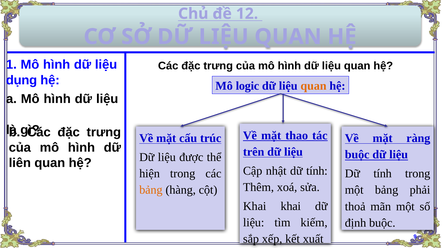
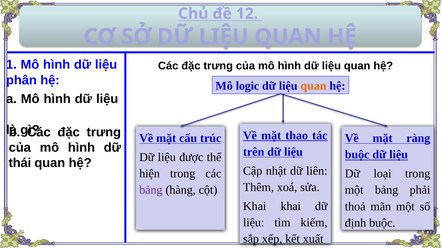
dụng: dụng -> phân (21, 80)
liên: liên -> thái (20, 163)
nhật dữ tính: tính -> liên (317, 171)
tính: tính -> loại (383, 174)
bảng colour: orange -> purple (151, 190)
